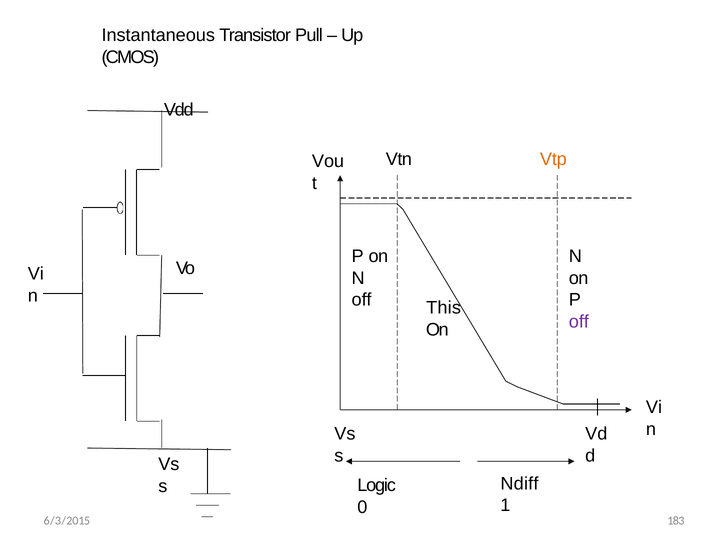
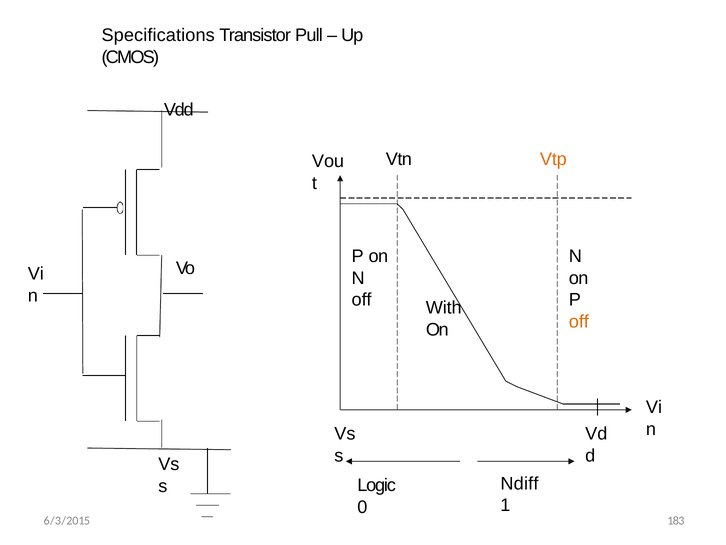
Instantaneous: Instantaneous -> Specifications (158, 35)
This: This -> With (444, 308)
off colour: purple -> orange (579, 321)
